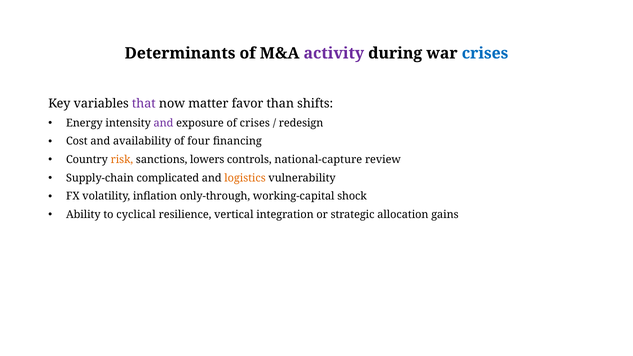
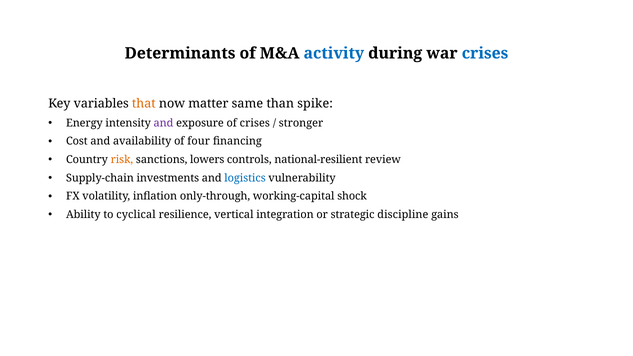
activity colour: purple -> blue (334, 53)
that colour: purple -> orange (144, 104)
favor: favor -> same (247, 104)
shifts: shifts -> spike (315, 104)
redesign: redesign -> stronger (301, 123)
national-capture: national-capture -> national-resilient (318, 160)
complicated: complicated -> investments (168, 178)
logistics colour: orange -> blue (245, 178)
allocation: allocation -> discipline (403, 215)
